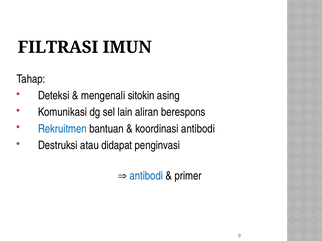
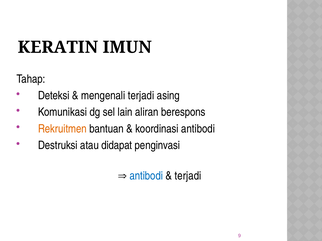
FILTRASI: FILTRASI -> KERATIN (58, 47)
mengenali sitokin: sitokin -> terjadi (141, 96)
Rekruitmen colour: blue -> orange (62, 129)
primer: primer -> terjadi (188, 176)
